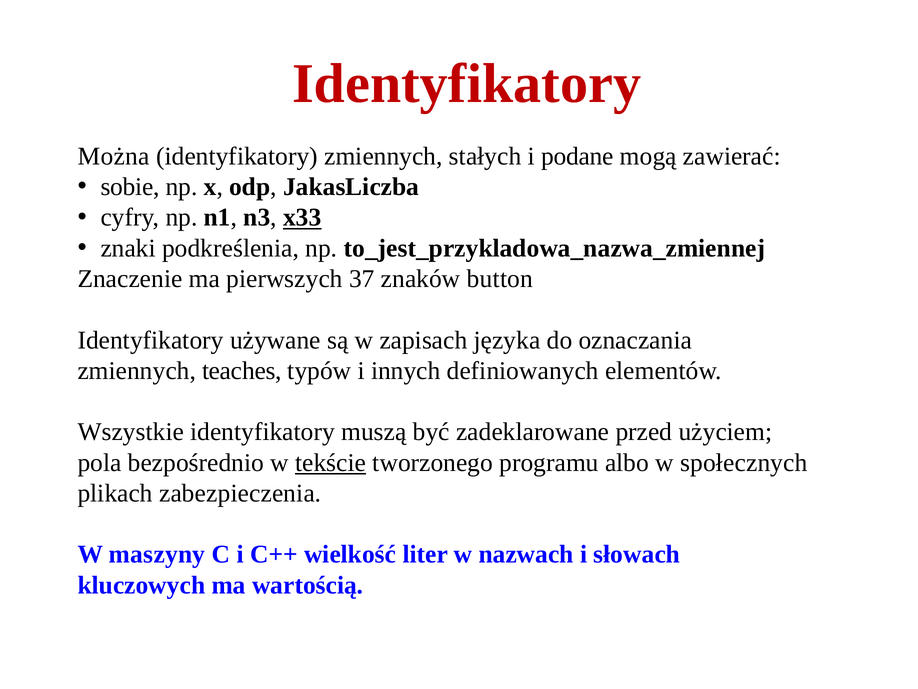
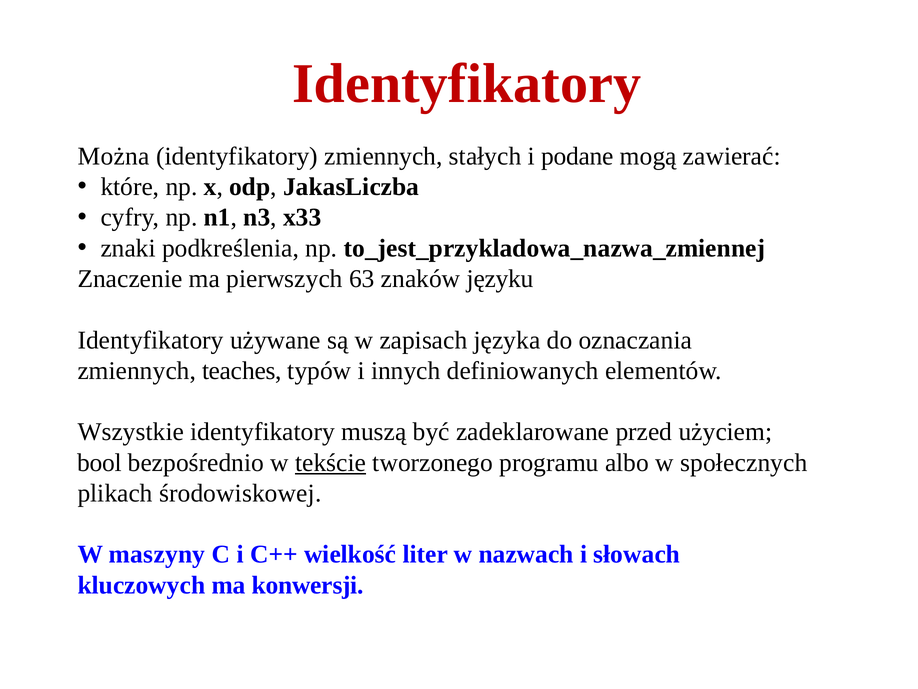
sobie: sobie -> które (130, 187)
x33 underline: present -> none (302, 217)
37: 37 -> 63 (362, 279)
button: button -> języku (500, 279)
pola: pola -> bool (100, 462)
zabezpieczenia: zabezpieczenia -> środowiskowej (240, 493)
wartością: wartością -> konwersji (308, 585)
